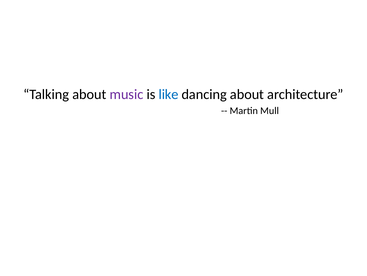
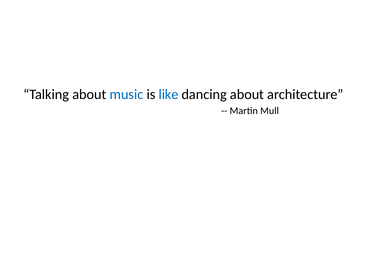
music colour: purple -> blue (126, 94)
